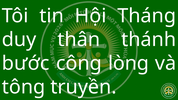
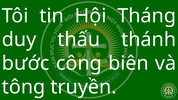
thân: thân -> thấu (79, 40)
lòng: lòng -> biên (128, 63)
